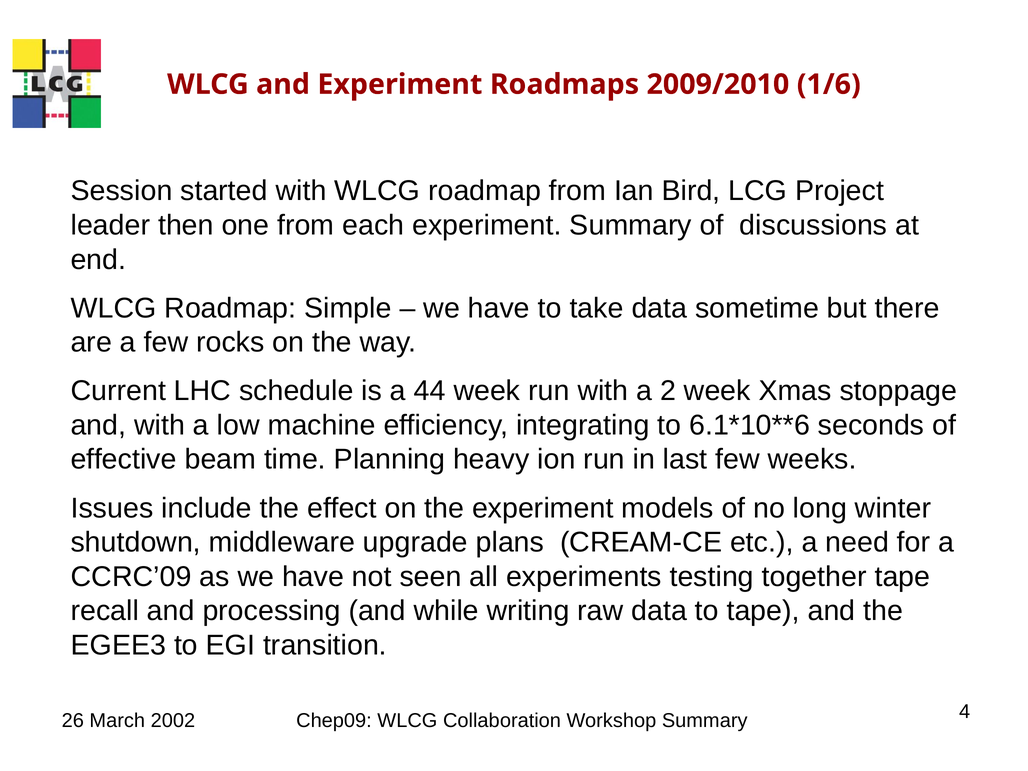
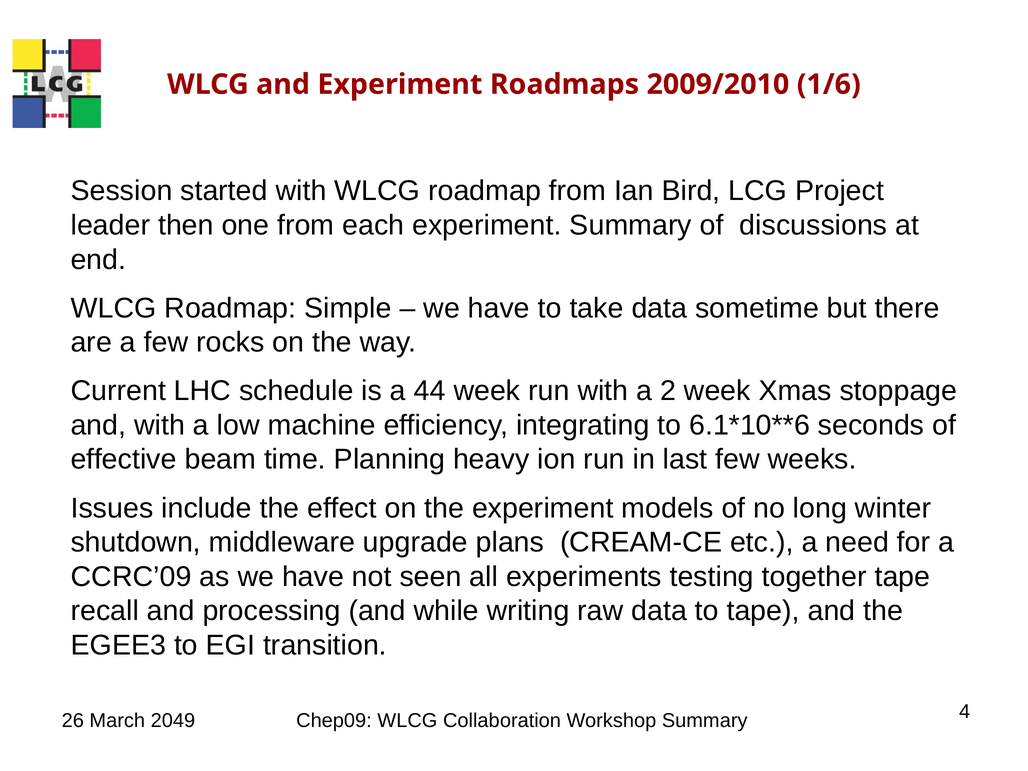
2002: 2002 -> 2049 (173, 721)
